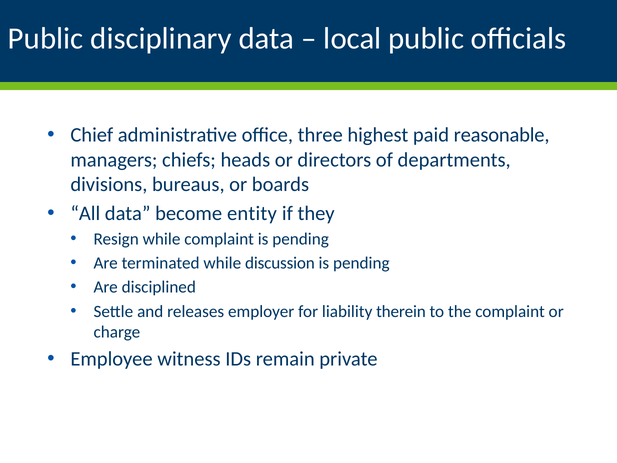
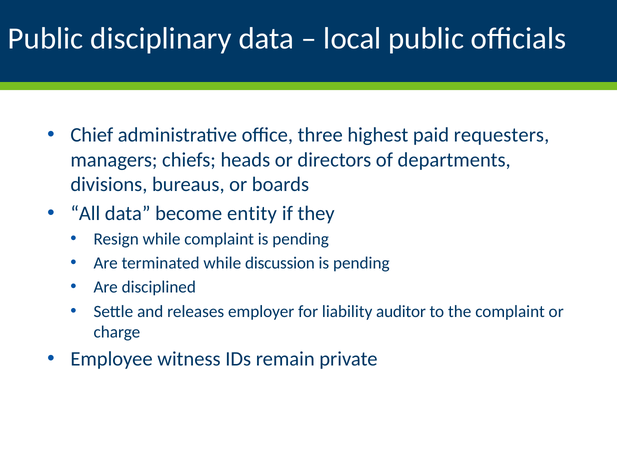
reasonable: reasonable -> requesters (501, 135)
therein: therein -> auditor (401, 311)
